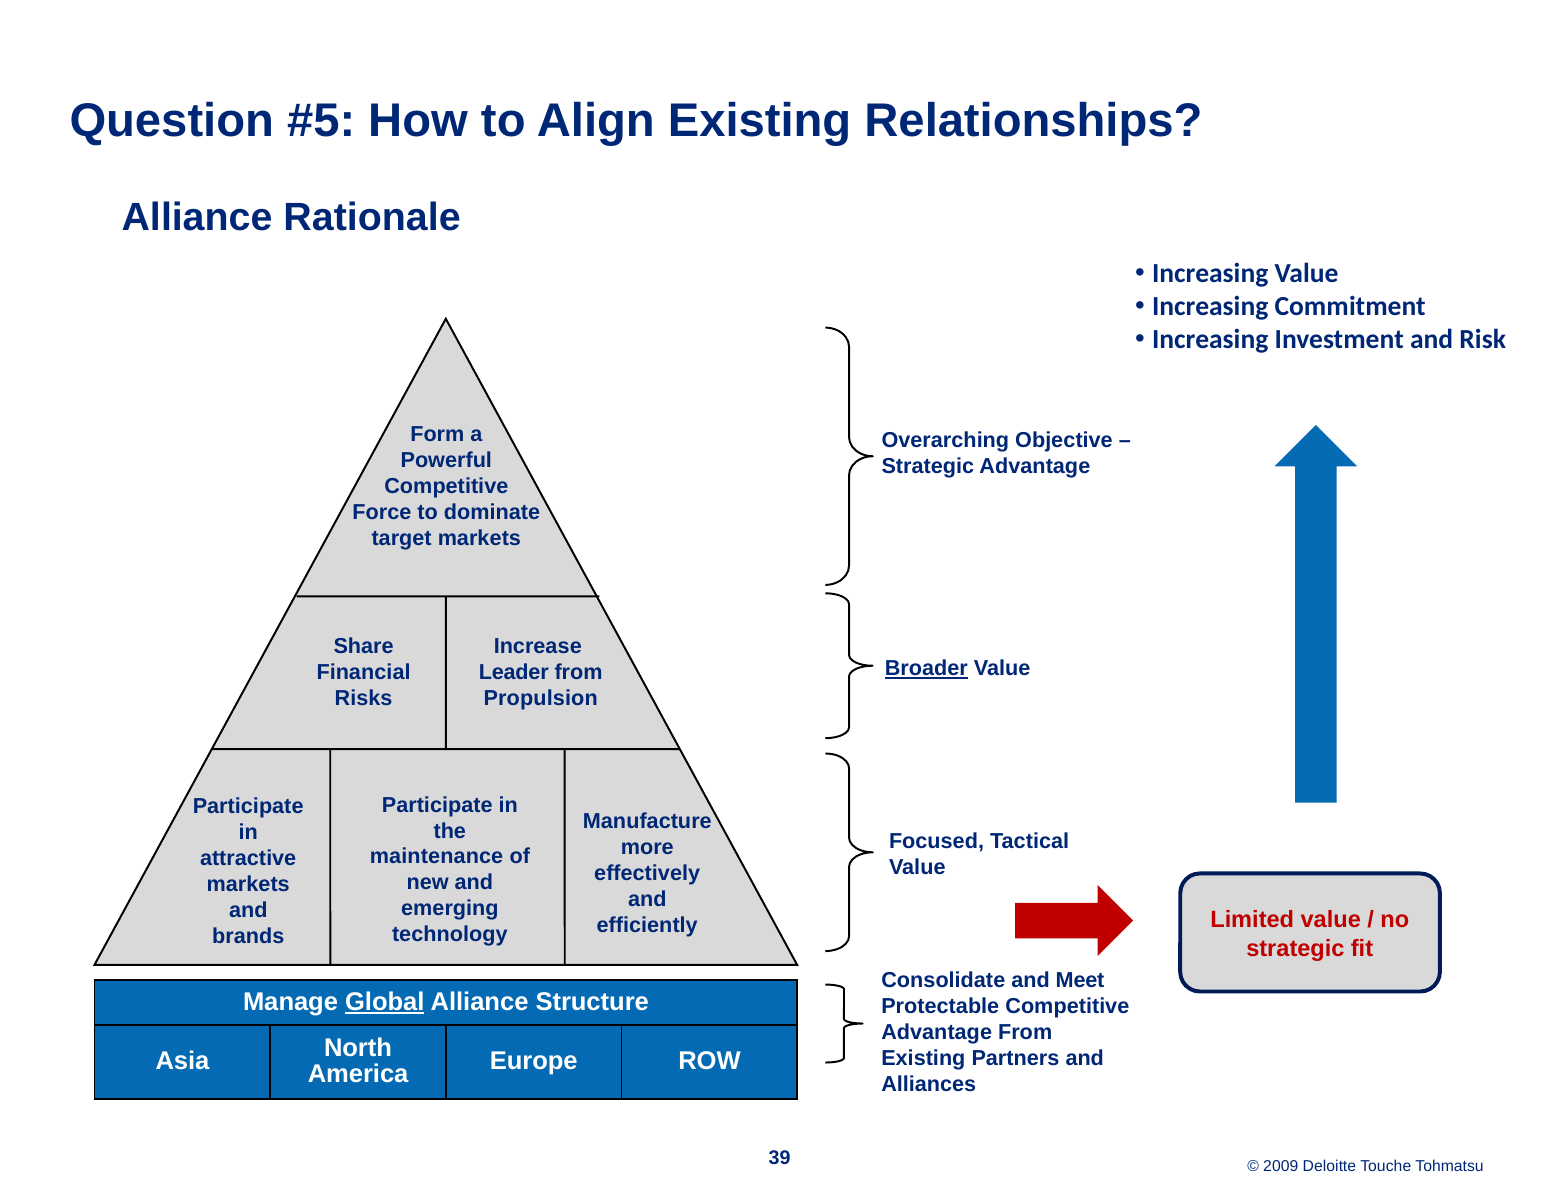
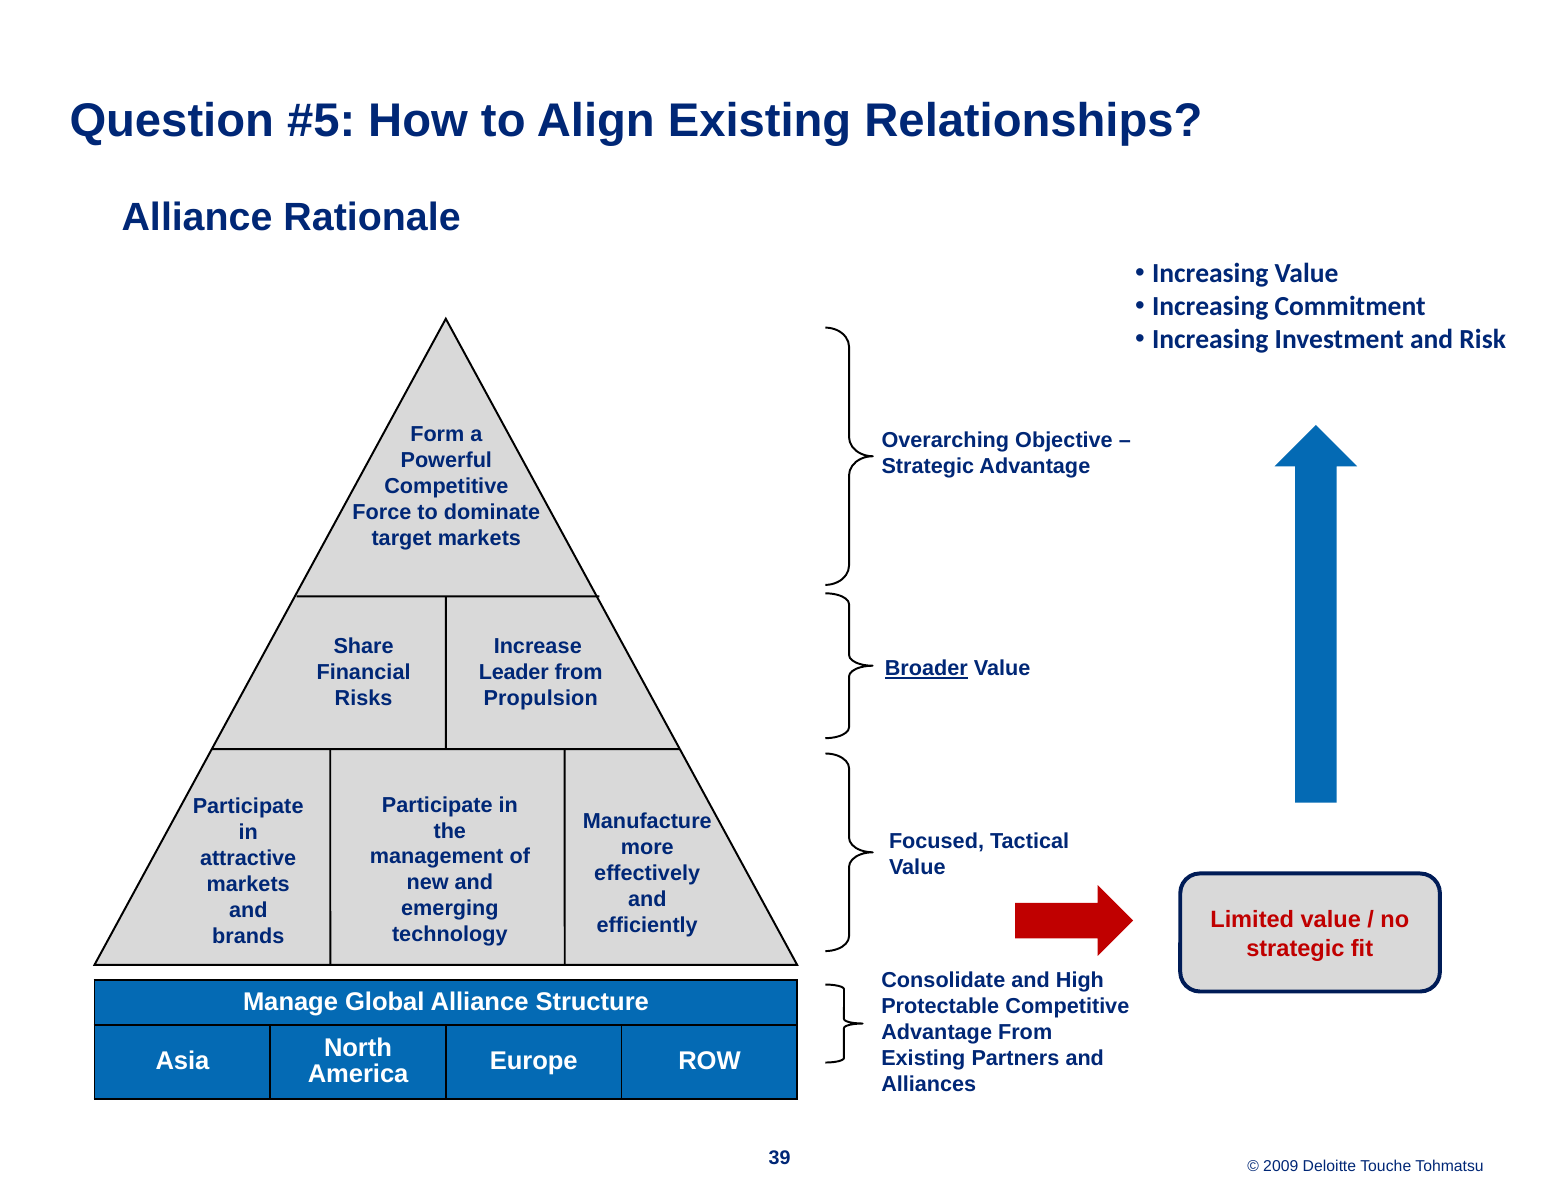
maintenance: maintenance -> management (437, 857)
Meet: Meet -> High (1080, 980)
Global underline: present -> none (385, 1002)
